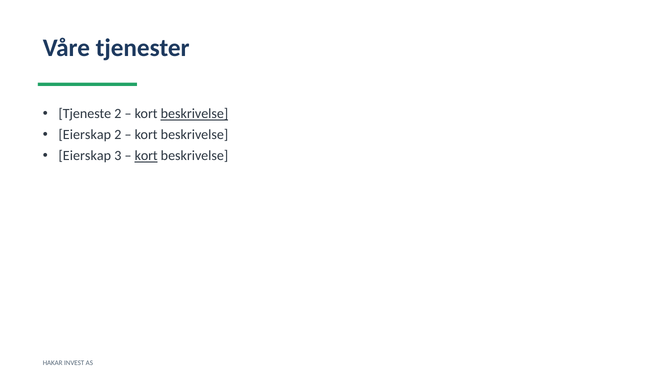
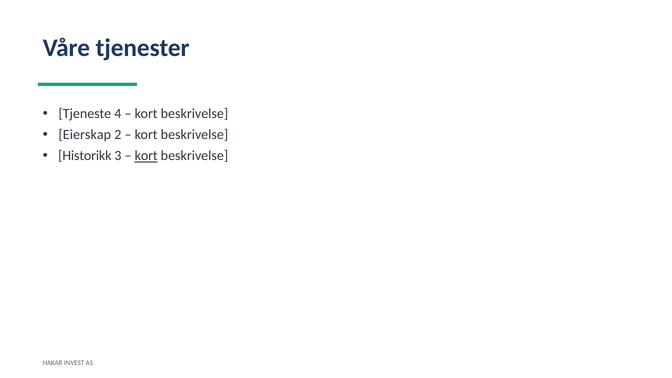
Tjeneste 2: 2 -> 4 (118, 114)
beskrivelse underline: present -> none (194, 114)
Eierskap: Eierskap -> Historikk (85, 156)
